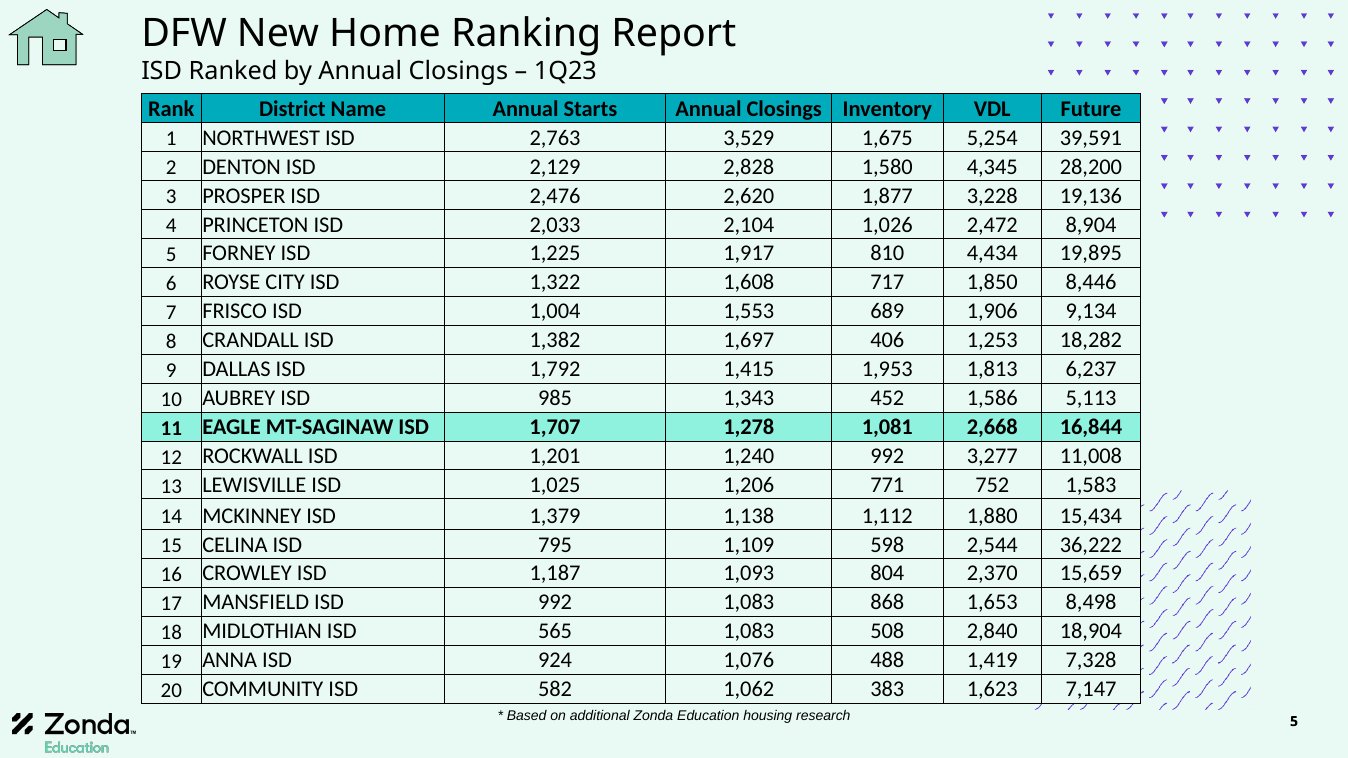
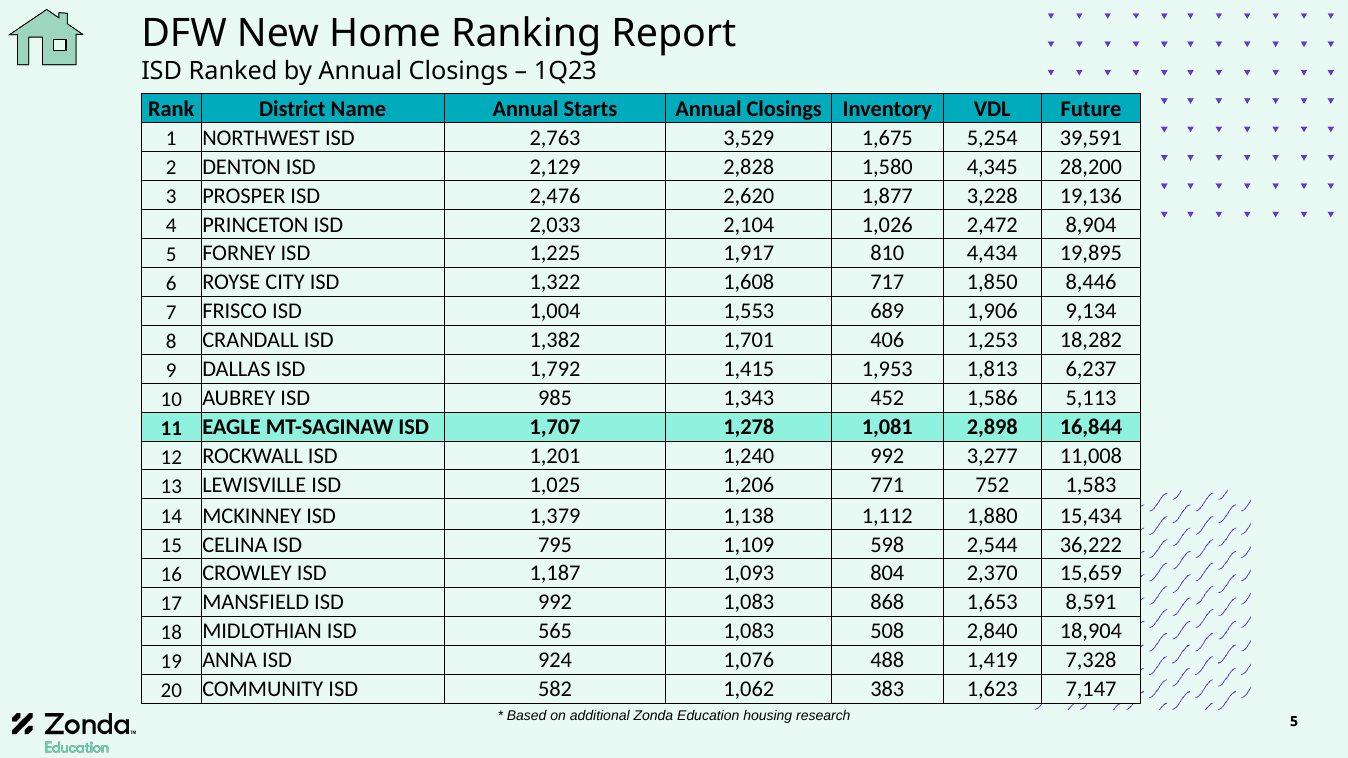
1,697: 1,697 -> 1,701 (749, 341)
2,668: 2,668 -> 2,898 (992, 428)
8,498: 8,498 -> 8,591 (1091, 603)
